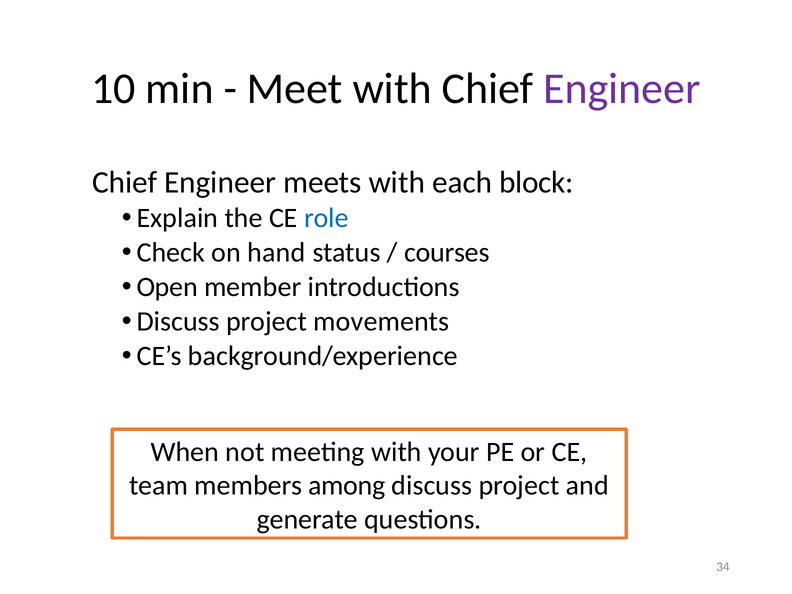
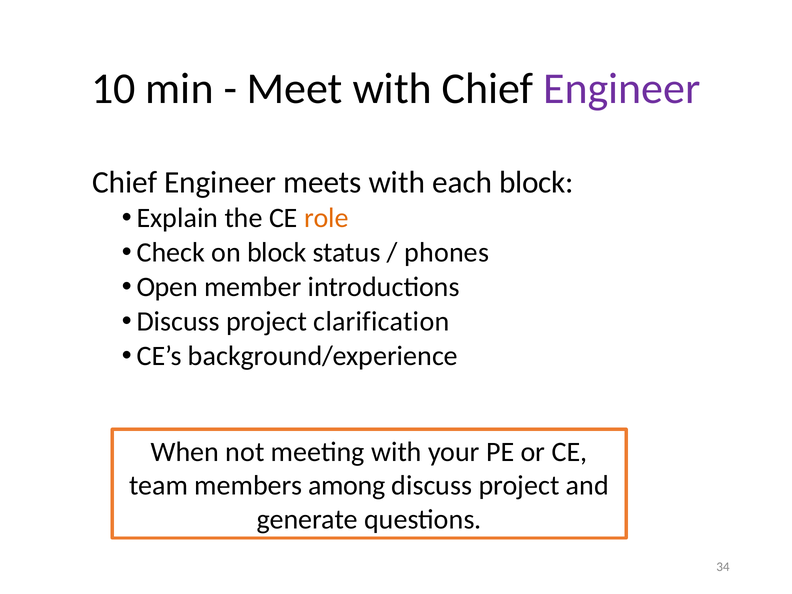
role colour: blue -> orange (326, 218)
on hand: hand -> block (277, 253)
courses: courses -> phones (447, 253)
movements: movements -> clarification (381, 322)
